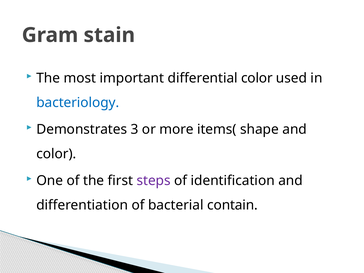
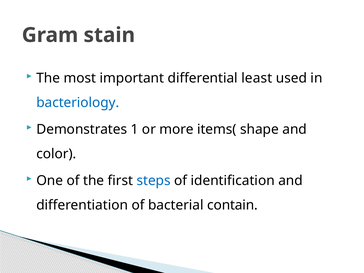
differential color: color -> least (257, 78)
3: 3 -> 1 (135, 129)
steps colour: purple -> blue (154, 181)
